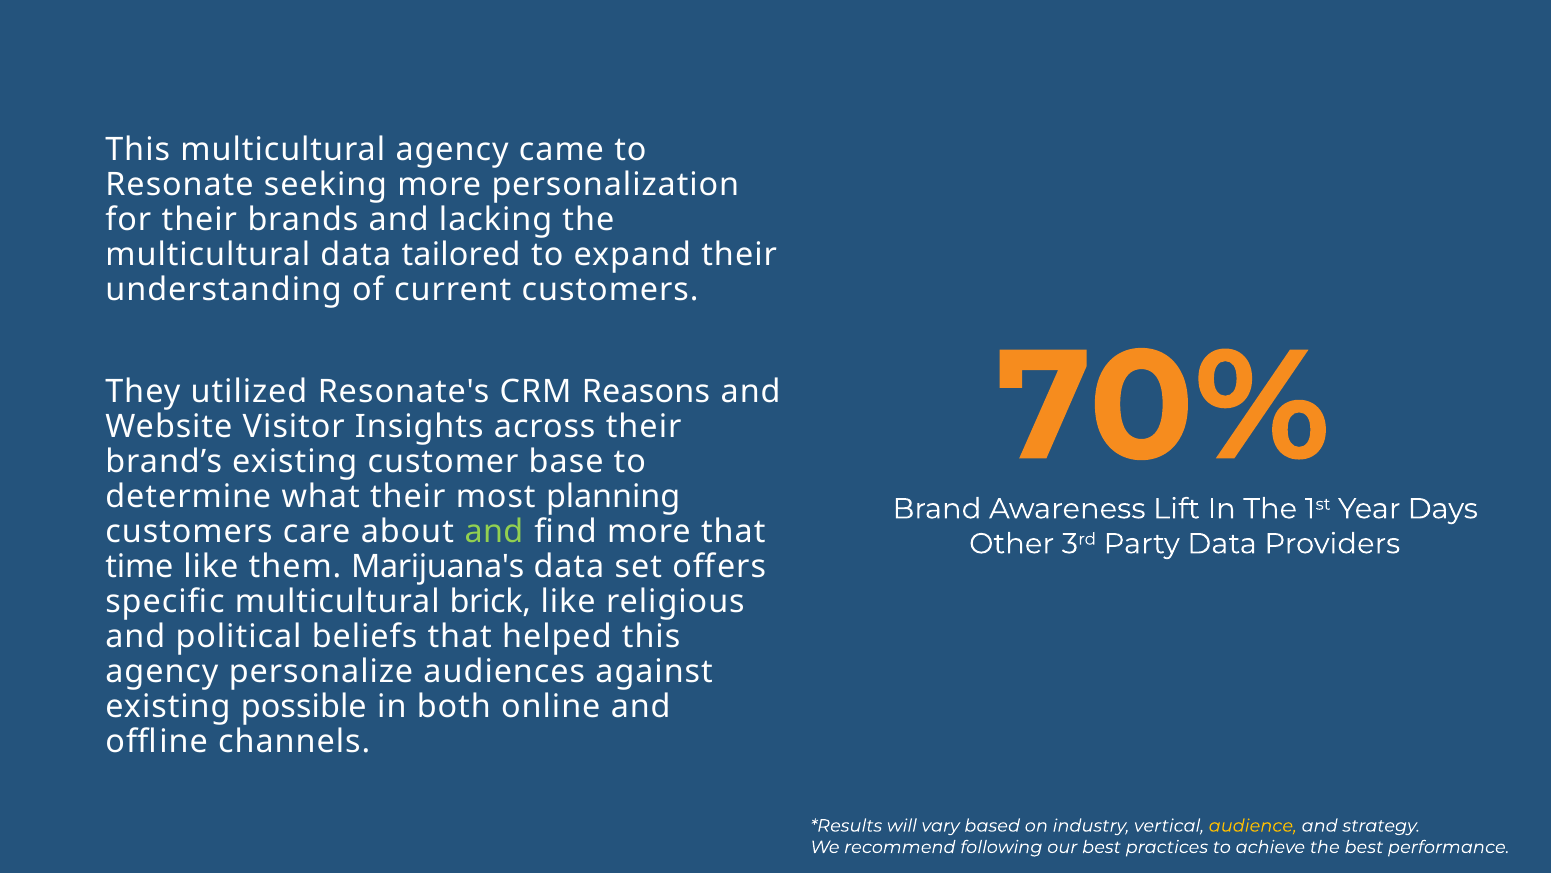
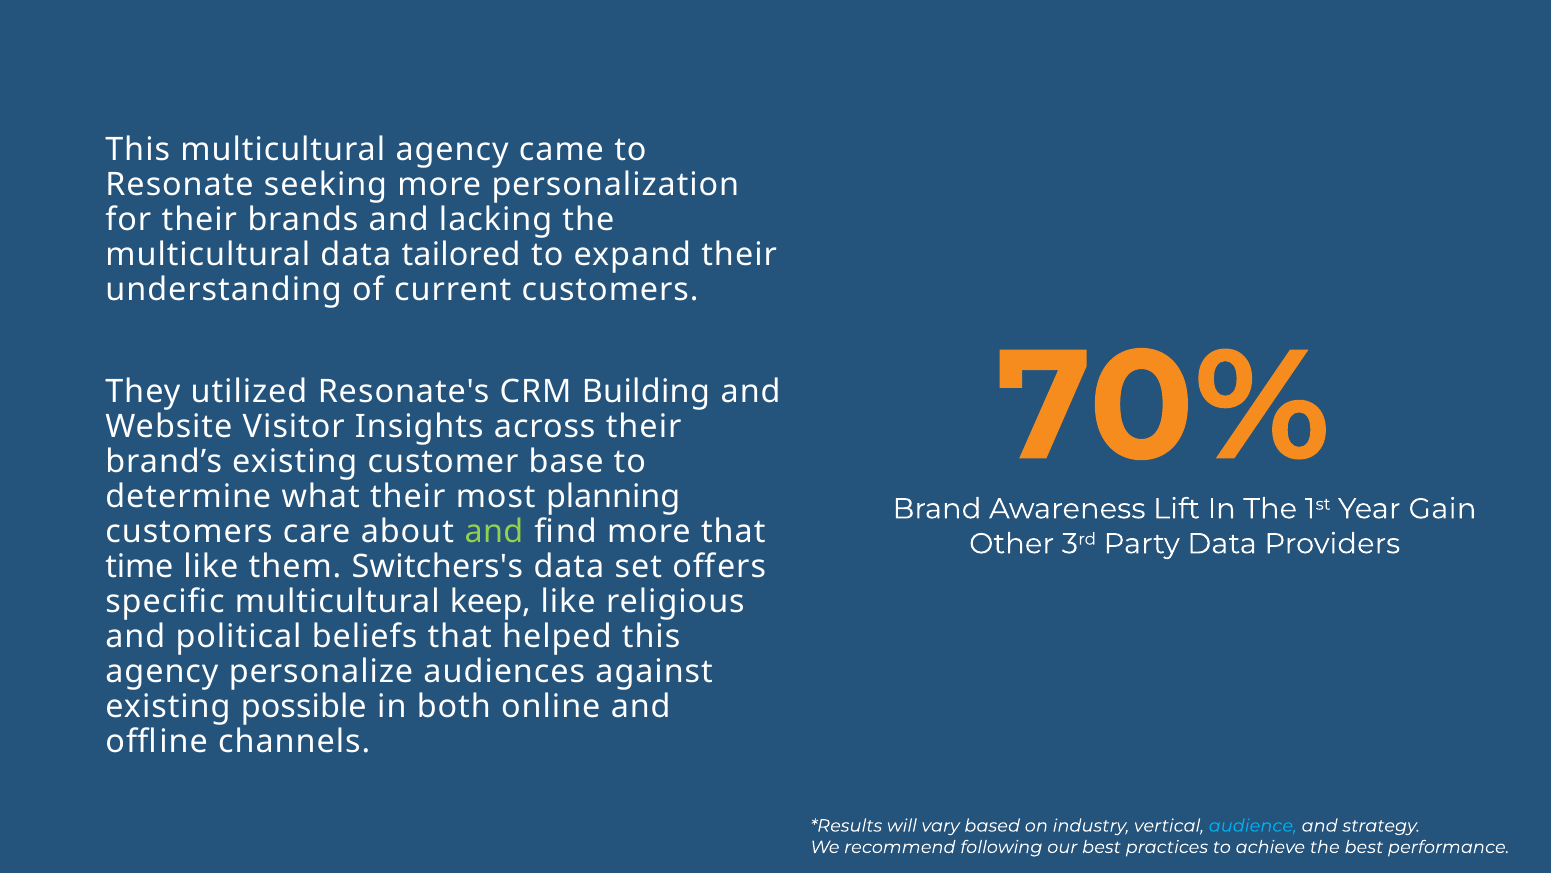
Reasons: Reasons -> Building (646, 392)
Days: Days -> Gain (1443, 509)
Marijuana's: Marijuana's -> Switchers's (437, 566)
brick: brick -> keep (490, 601)
audience colour: yellow -> light blue (1253, 825)
